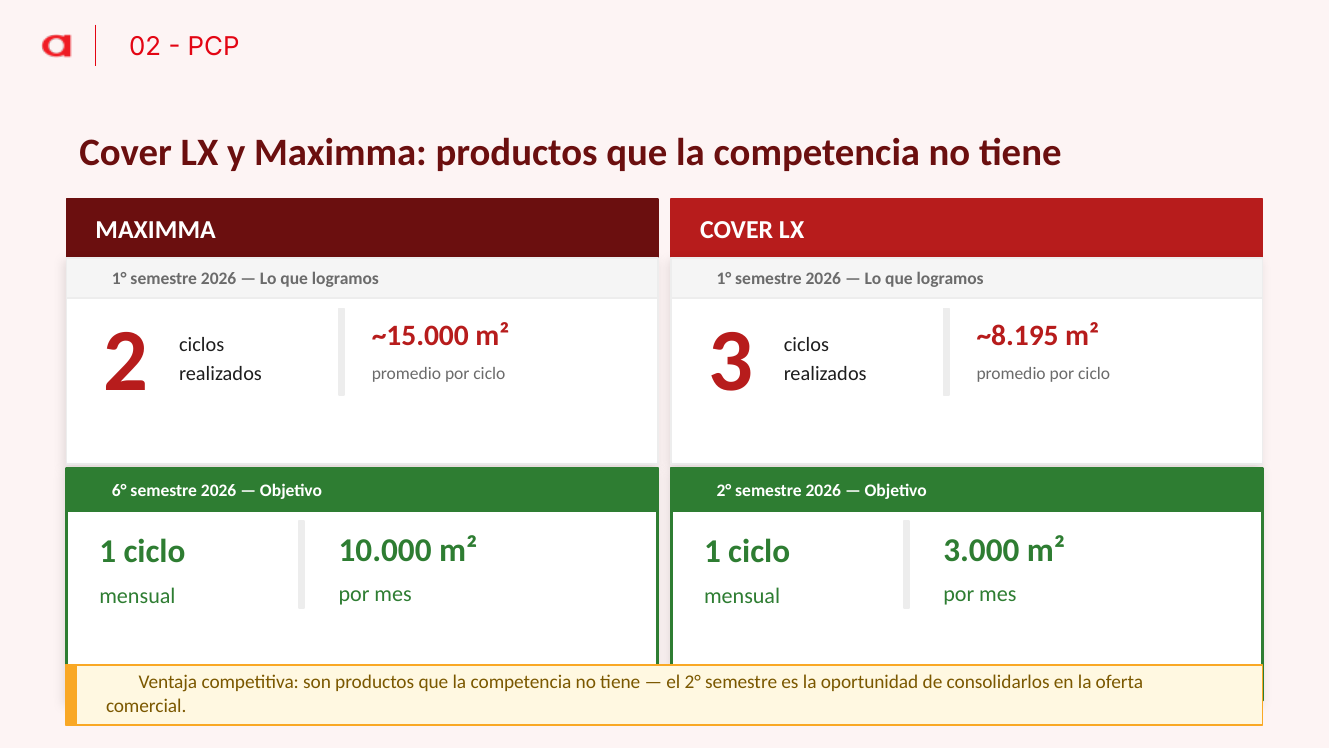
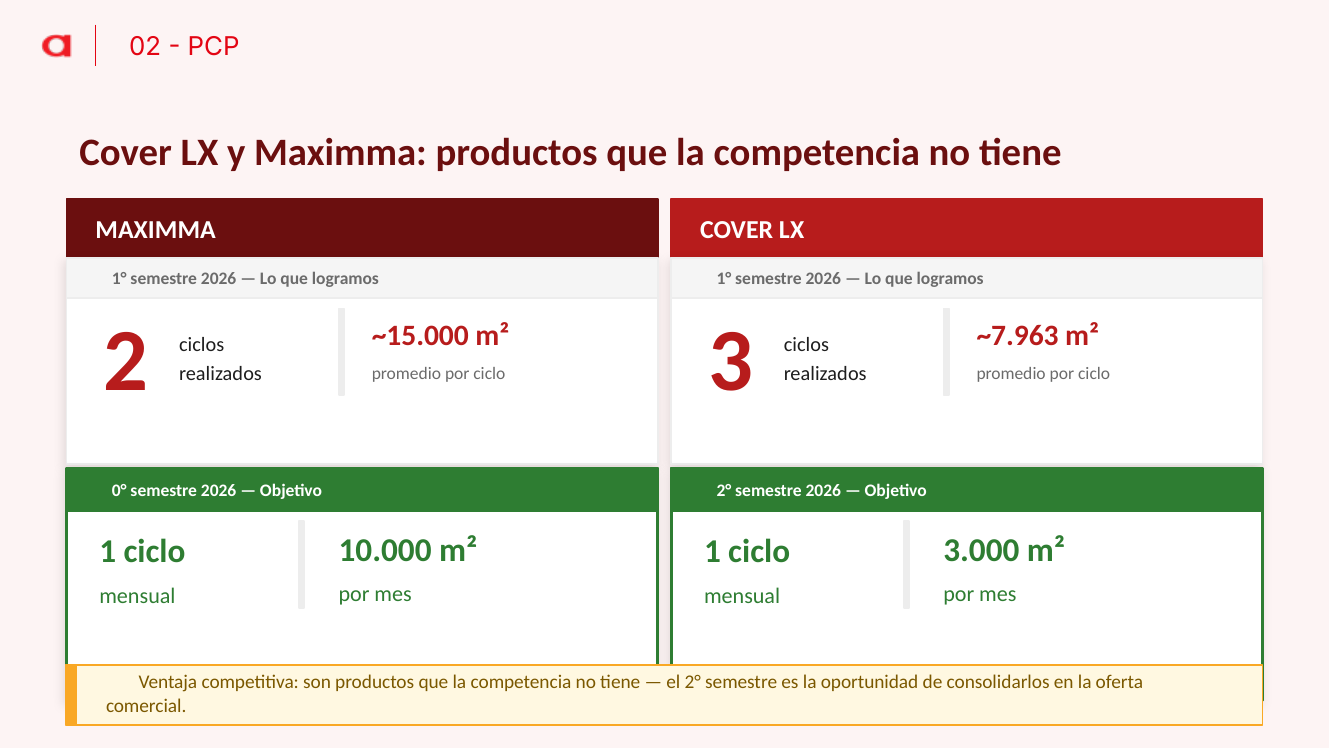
~8.195: ~8.195 -> ~7.963 (1018, 336)
6°: 6° -> 0° (119, 490)
